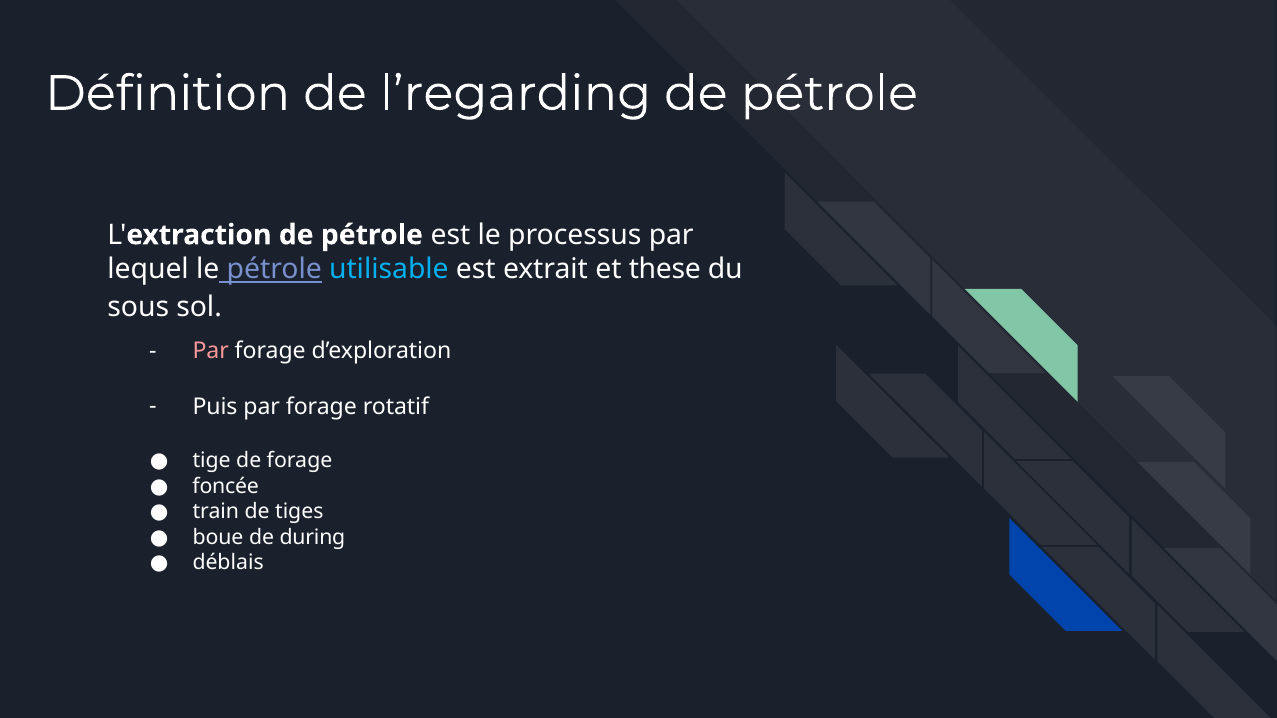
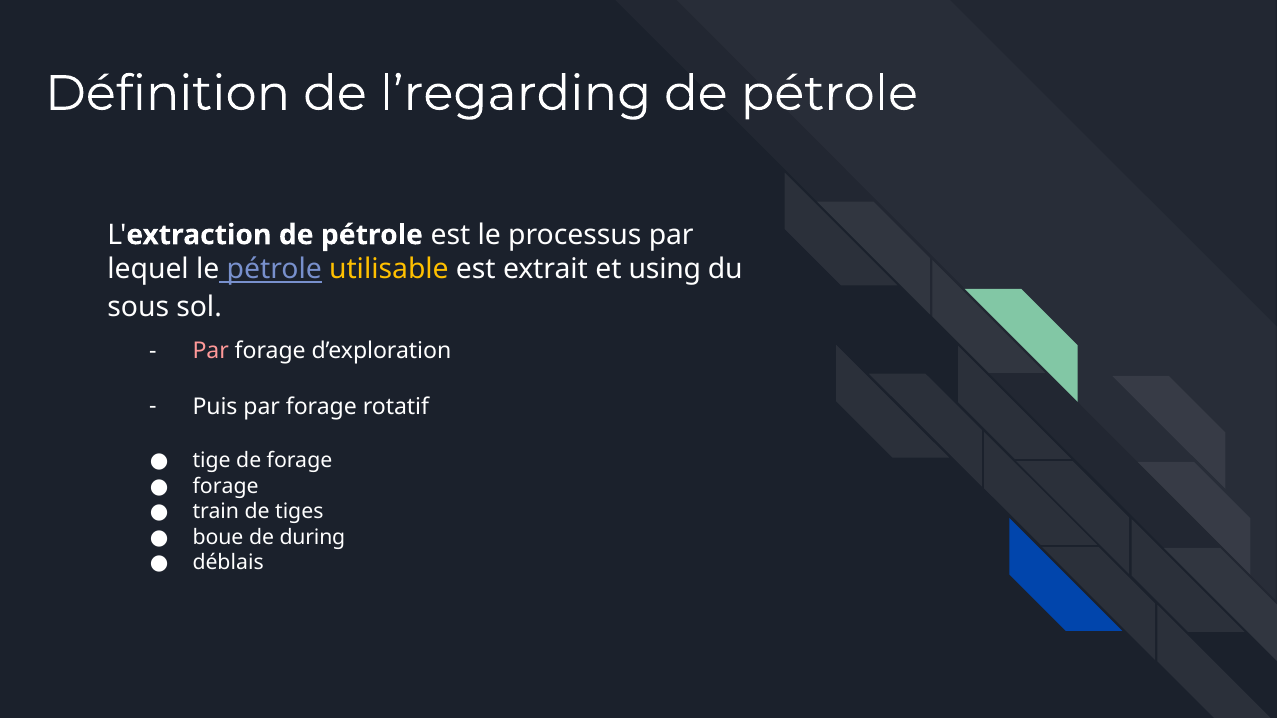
utilisable colour: light blue -> yellow (389, 269)
these: these -> using (665, 269)
foncée: foncée -> forage (226, 487)
